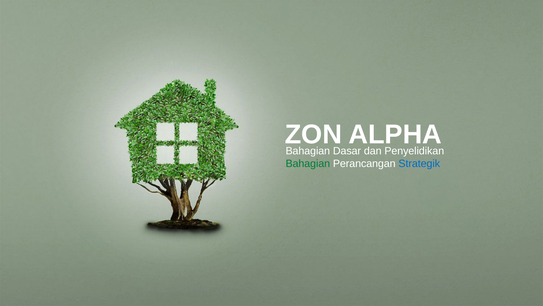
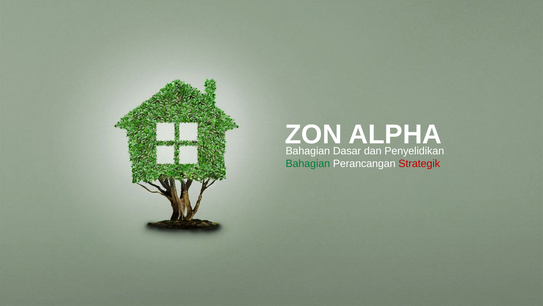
Strategik colour: blue -> red (419, 163)
